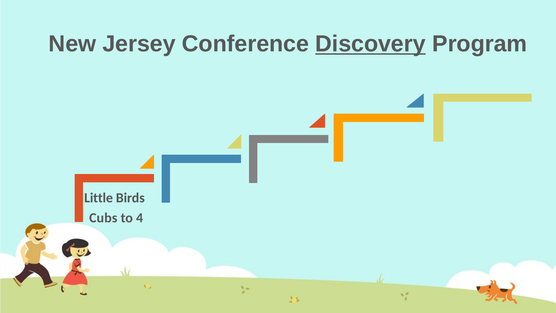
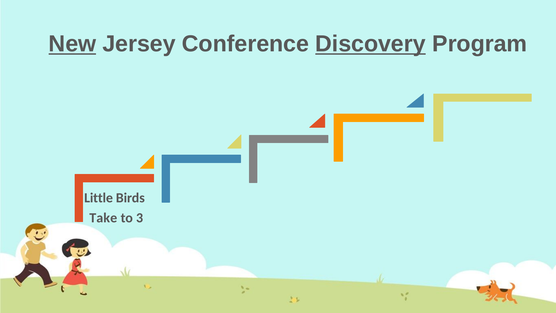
New underline: none -> present (72, 44)
Cubs: Cubs -> Take (103, 218)
4: 4 -> 3 (140, 218)
